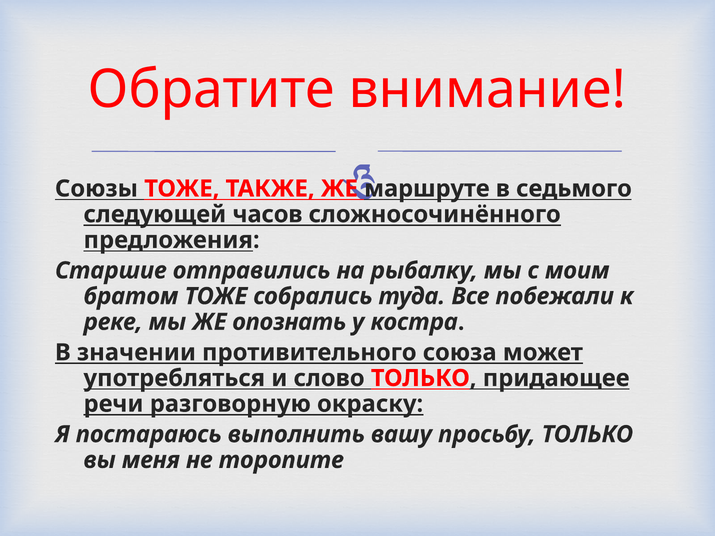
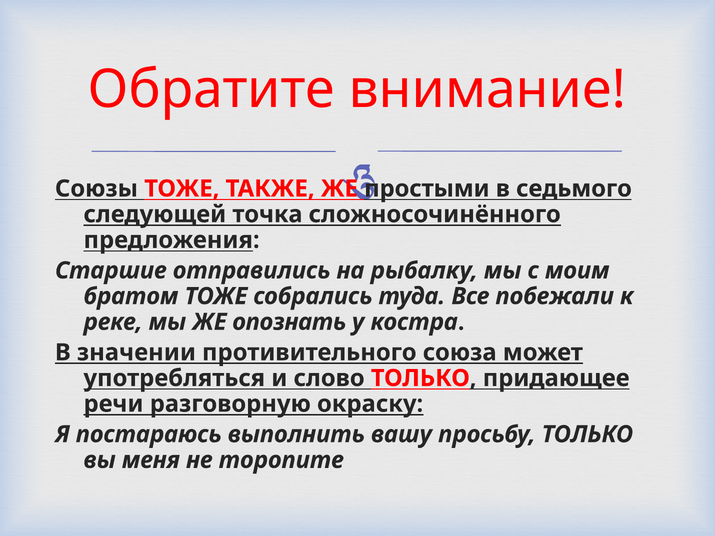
маршруте: маршруте -> простыми (427, 189)
часов: часов -> точка (267, 214)
